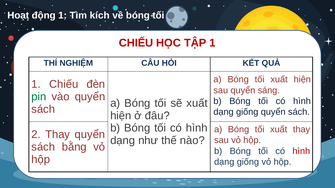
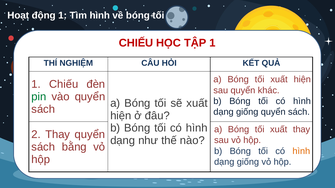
Tìm kích: kích -> hình (100, 16)
sáng: sáng -> khác (269, 90)
hình colour: red -> orange (301, 151)
